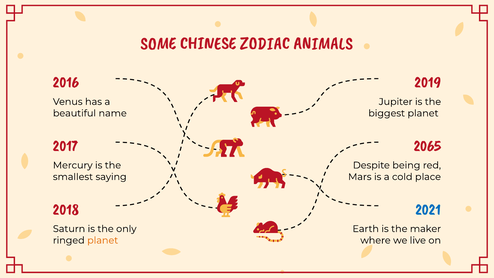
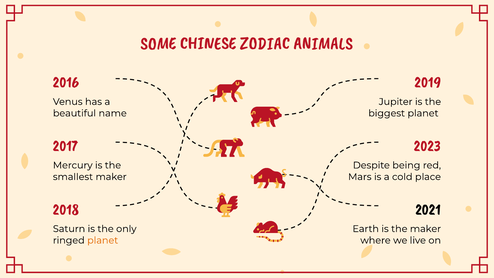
2065: 2065 -> 2023 (427, 146)
smallest saying: saying -> maker (111, 177)
2021 colour: blue -> black (428, 209)
